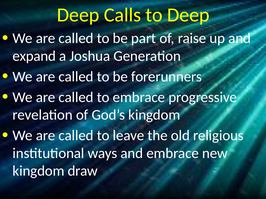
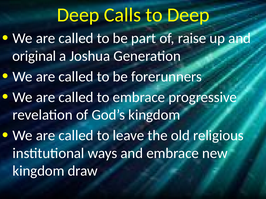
expand: expand -> original (34, 56)
